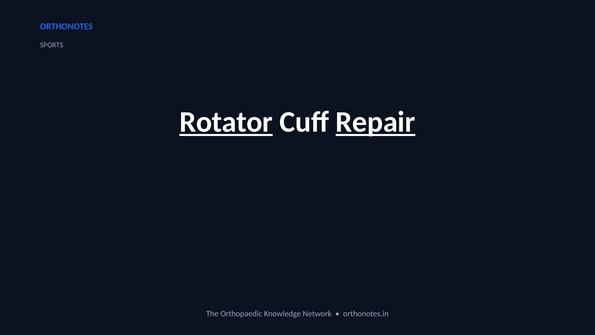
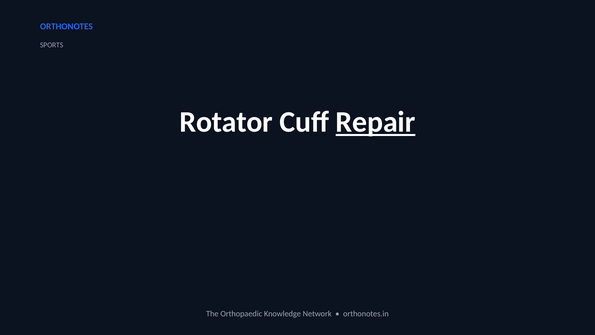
Rotator underline: present -> none (226, 122)
